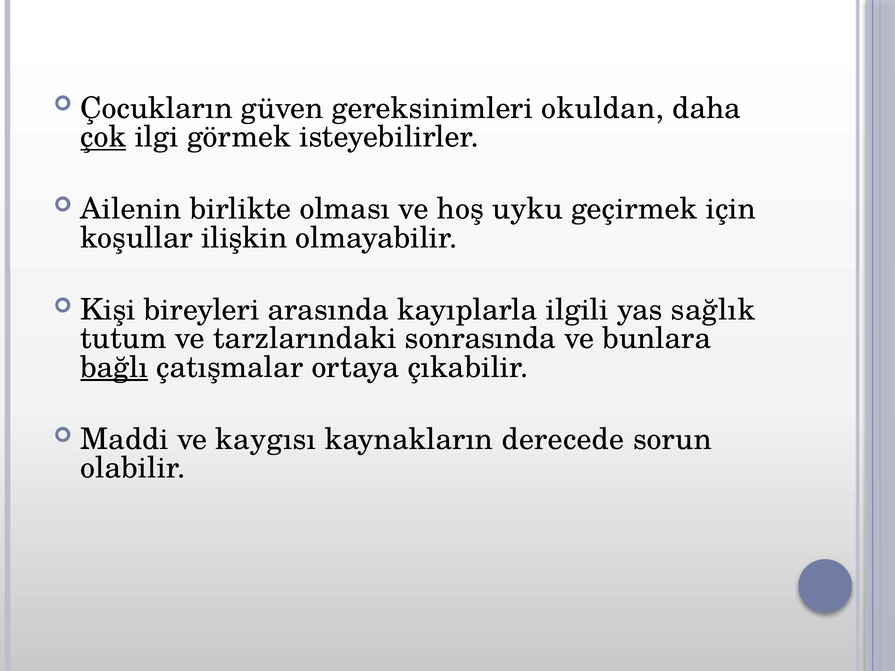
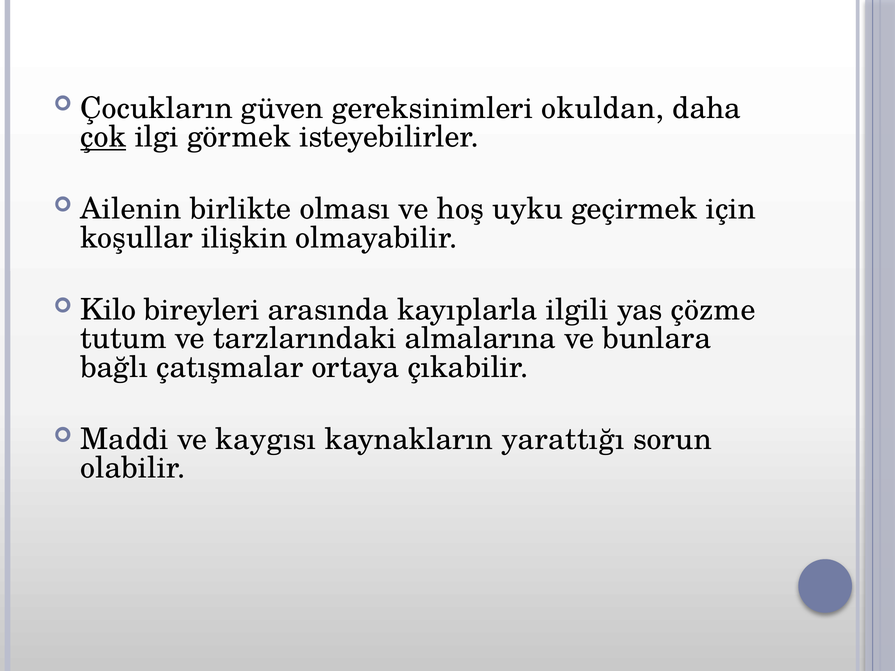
Kişi: Kişi -> Kilo (108, 310)
sağlık: sağlık -> çözme (713, 310)
sonrasında: sonrasında -> almalarına (480, 339)
bağlı underline: present -> none (114, 367)
derecede: derecede -> yarattığı (563, 440)
